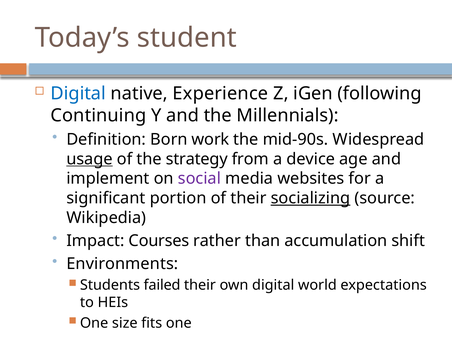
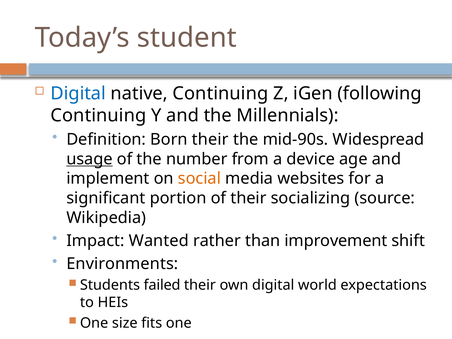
native Experience: Experience -> Continuing (220, 94)
Born work: work -> their (210, 139)
strategy: strategy -> number (197, 159)
social colour: purple -> orange (199, 179)
socializing underline: present -> none (311, 198)
Courses: Courses -> Wanted (159, 241)
accumulation: accumulation -> improvement (336, 241)
